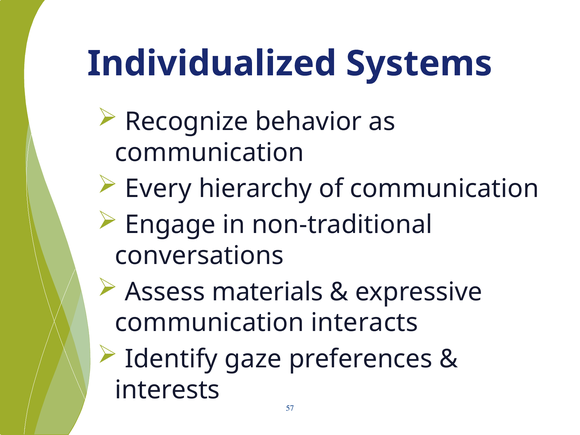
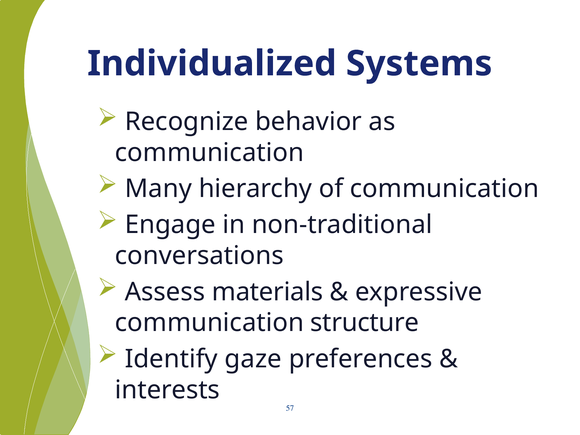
Every: Every -> Many (158, 189)
interacts: interacts -> structure (365, 323)
